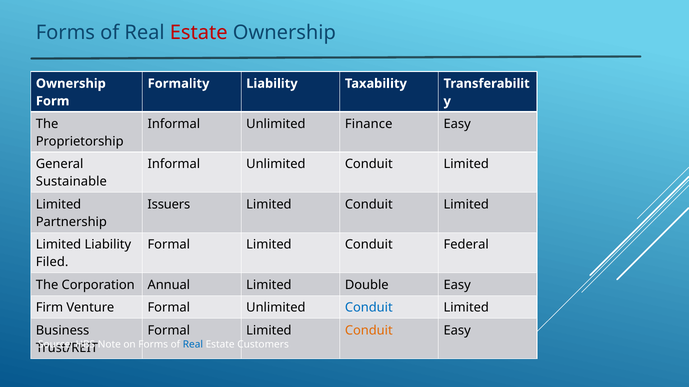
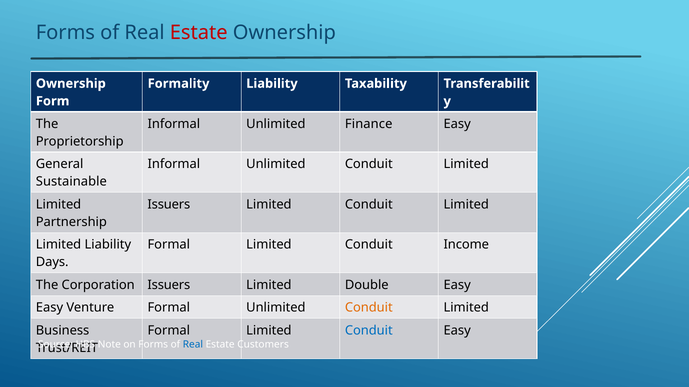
Federal: Federal -> Income (466, 245)
Filed: Filed -> Days (52, 263)
Corporation Annual: Annual -> Issuers (169, 285)
Firm: Firm -> Easy (49, 308)
Conduit colour: blue -> orange (369, 308)
Conduit colour: orange -> blue (369, 331)
